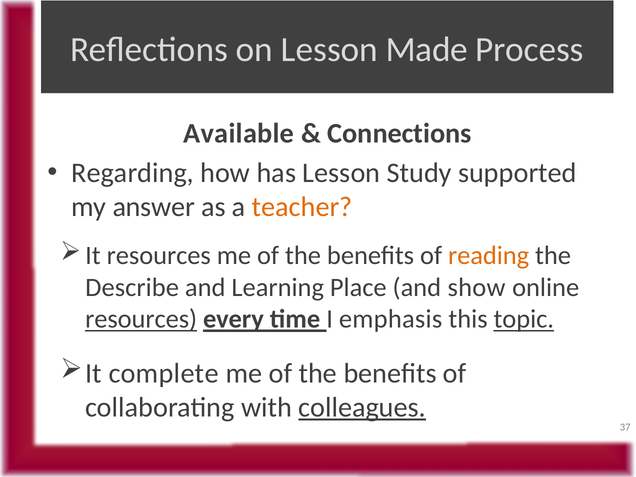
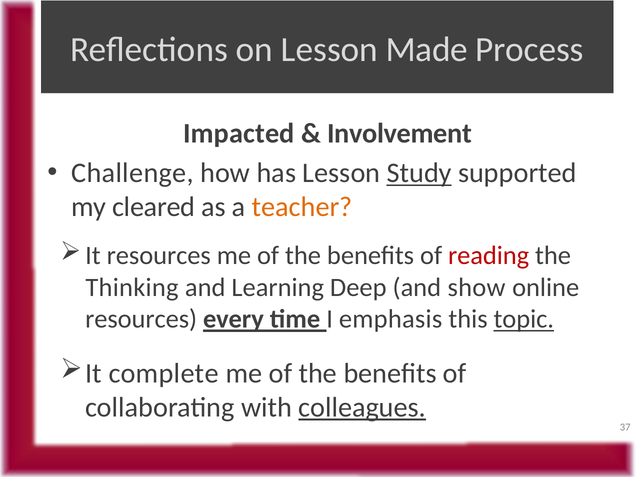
Available: Available -> Impacted (239, 133)
Connections: Connections -> Involvement (400, 133)
Regarding: Regarding -> Challenge (132, 173)
Study underline: none -> present (419, 173)
answer: answer -> cleared (154, 207)
reading colour: orange -> red (489, 256)
Describe: Describe -> Thinking (132, 287)
Place: Place -> Deep (358, 287)
resources underline: present -> none (141, 319)
